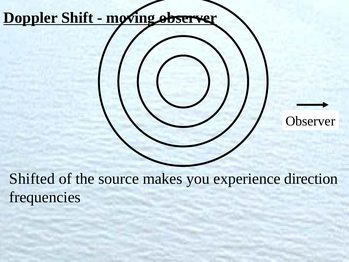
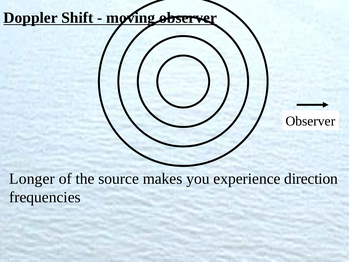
Shifted: Shifted -> Longer (32, 178)
